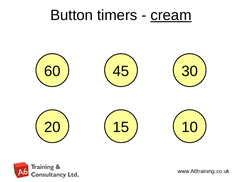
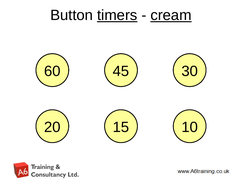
timers underline: none -> present (117, 15)
